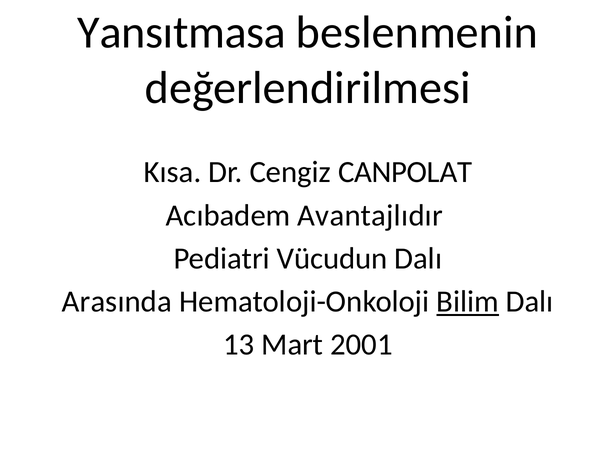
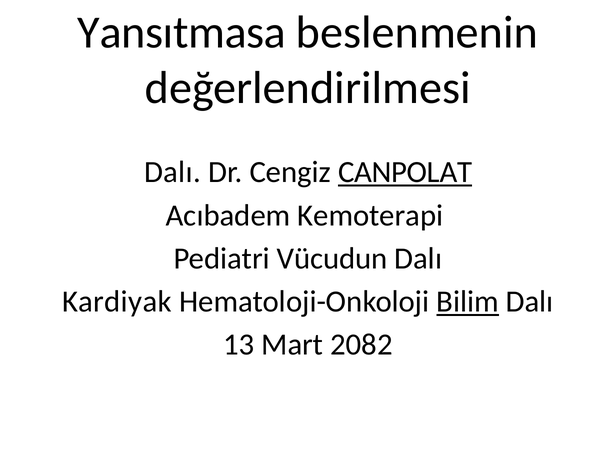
Kısa: Kısa -> Dalı (172, 172)
CANPOLAT underline: none -> present (405, 172)
Avantajlıdır: Avantajlıdır -> Kemoterapi (370, 215)
Arasında: Arasında -> Kardiyak (117, 302)
2001: 2001 -> 2082 (361, 345)
